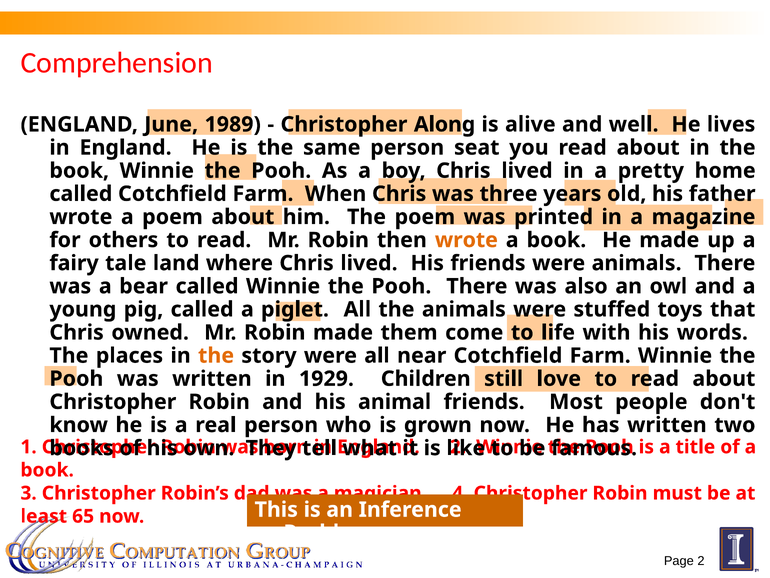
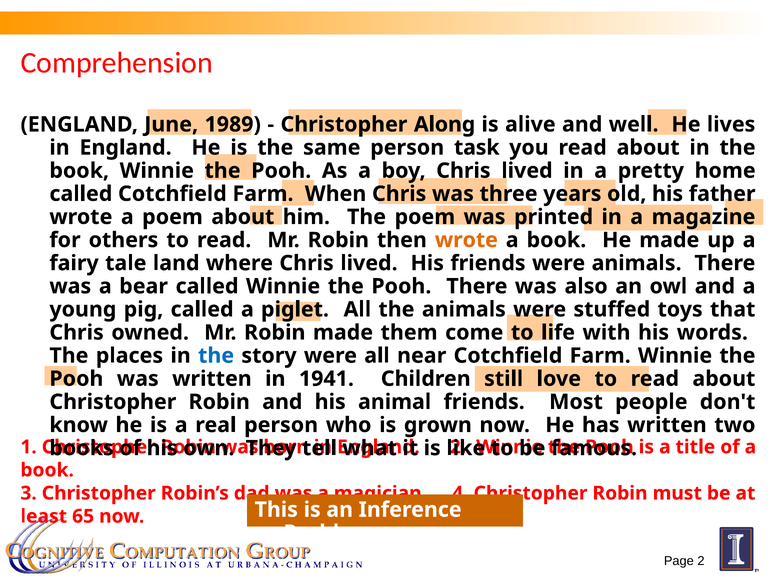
seat: seat -> task (477, 147)
the colour: orange -> blue (216, 355)
1929: 1929 -> 1941 (326, 378)
